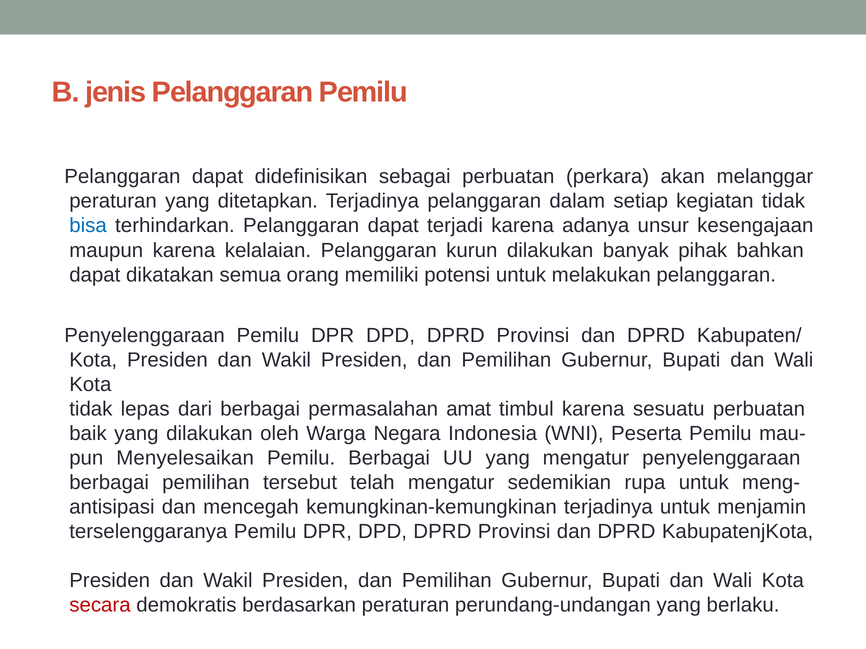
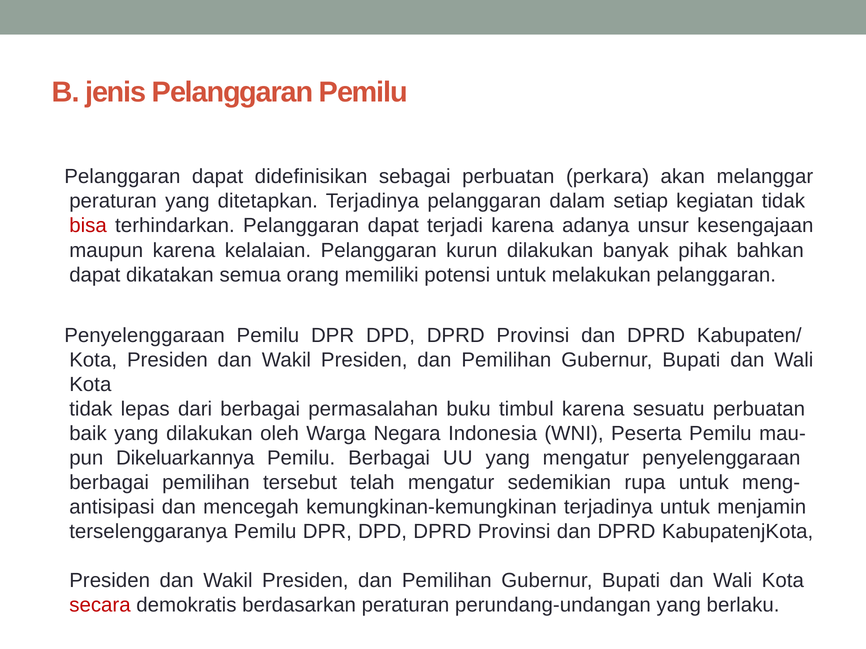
bisa colour: blue -> red (88, 226)
amat: amat -> buku (469, 409)
Menyelesaikan: Menyelesaikan -> Dikeluarkannya (185, 458)
